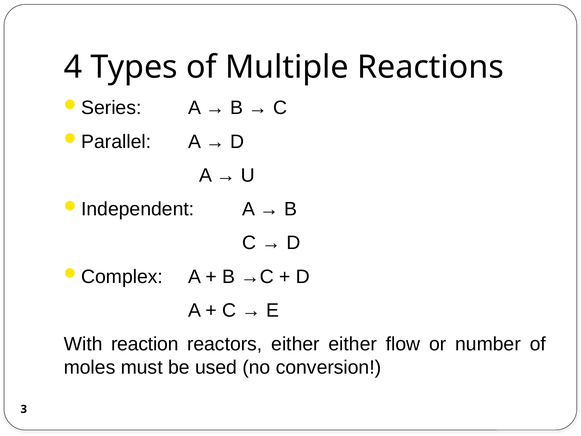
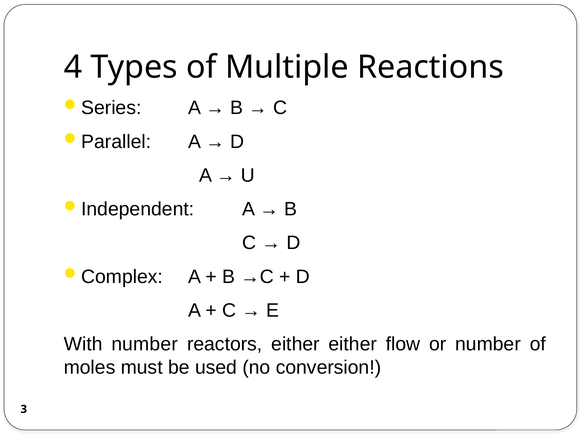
With reaction: reaction -> number (145, 344)
